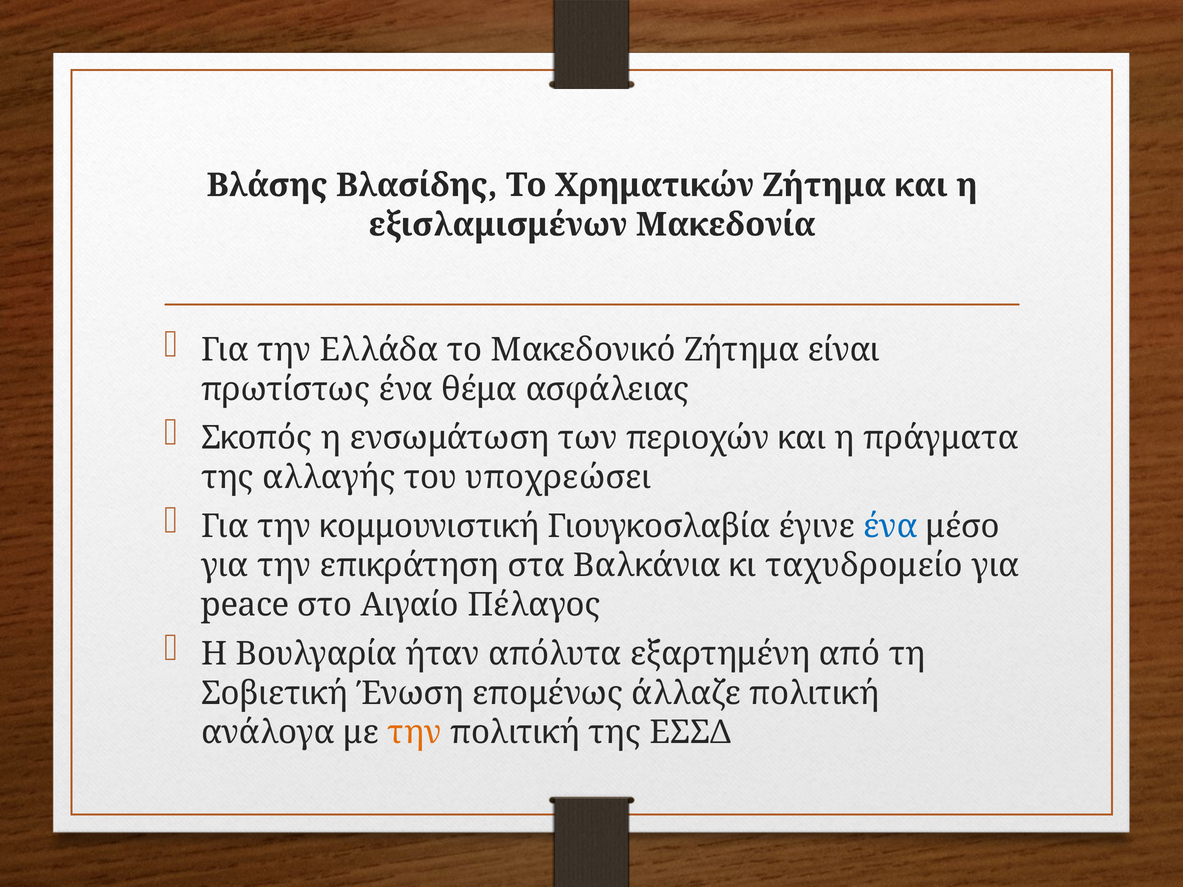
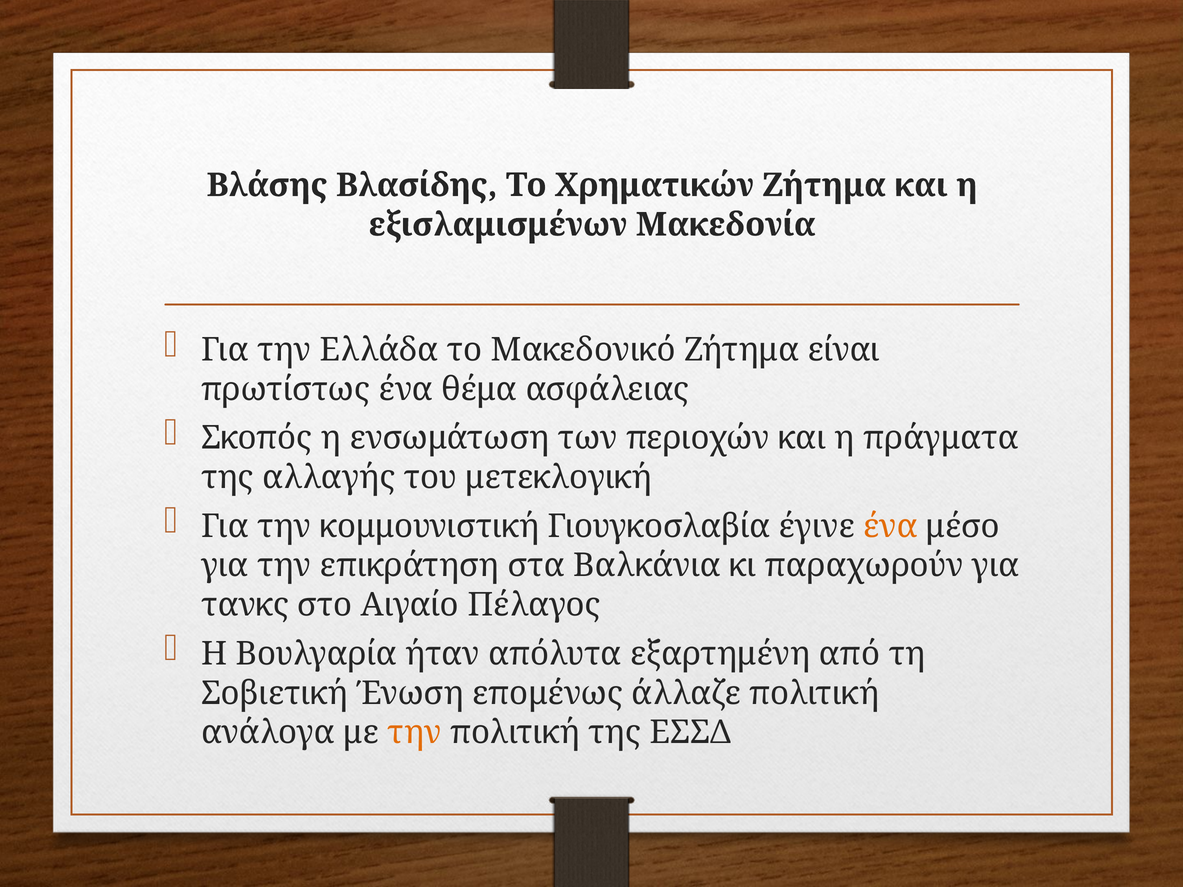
υποχρεώσει: υποχρεώσει -> μετεκλογική (559, 478)
ένα colour: blue -> orange (891, 526)
ταχυδρομείο: ταχυδρομείο -> παραχωρούν (864, 566)
peace: peace -> τανκς (245, 605)
